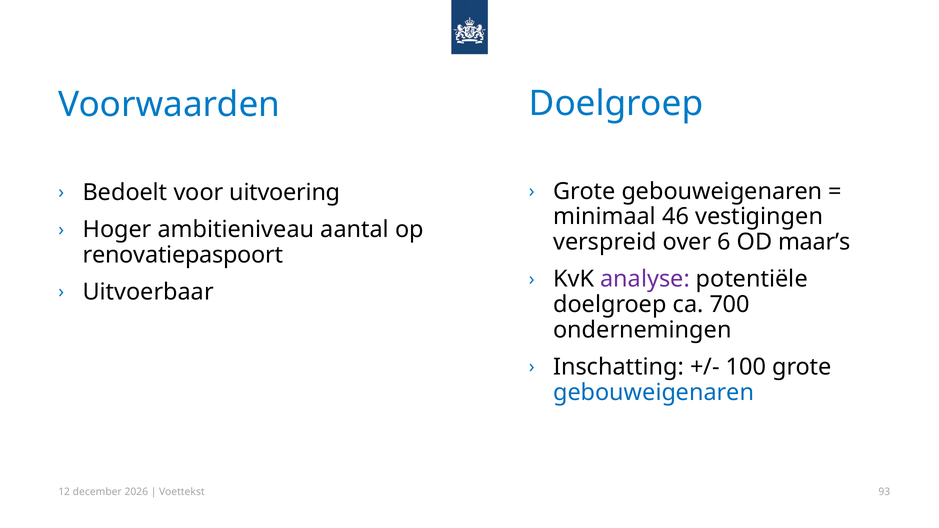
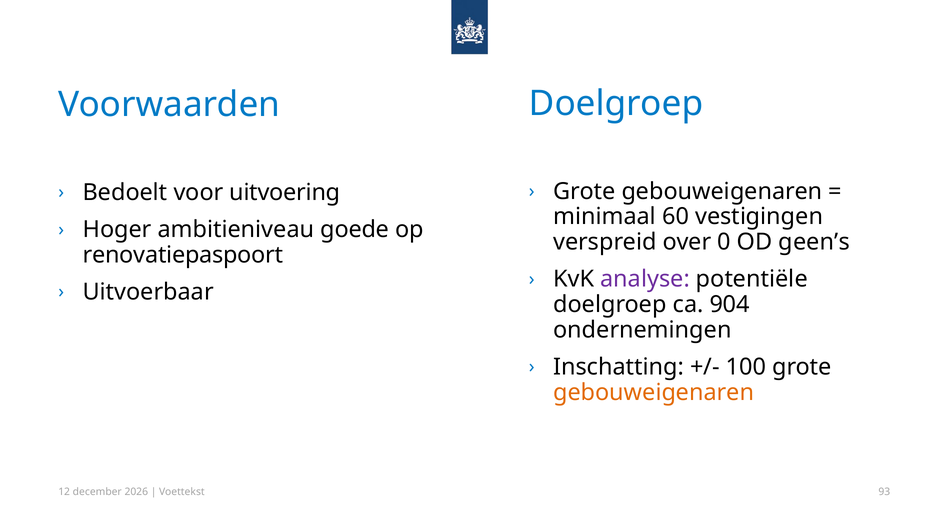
46: 46 -> 60 (676, 217)
aantal: aantal -> goede (355, 230)
6: 6 -> 0 (724, 242)
maar’s: maar’s -> geen’s (814, 242)
700: 700 -> 904 (730, 305)
gebouweigenaren colour: blue -> orange (654, 392)
